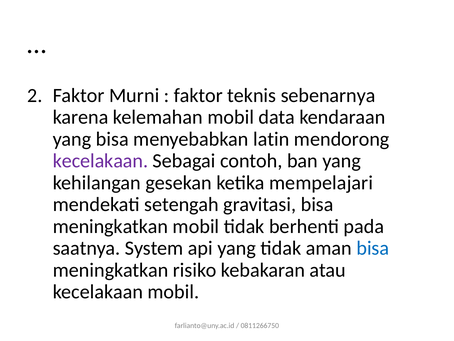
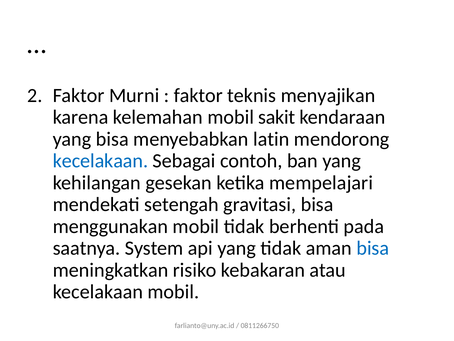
sebenarnya: sebenarnya -> menyajikan (328, 95)
data: data -> sakit (277, 117)
kecelakaan colour: purple -> blue (100, 161)
meningkatkan: meningkatkan -> menggunakan (110, 226)
